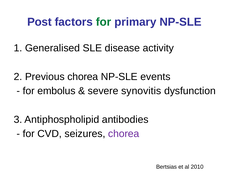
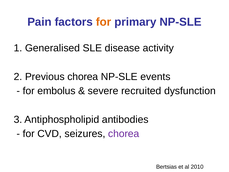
Post: Post -> Pain (39, 22)
for colour: green -> orange (104, 22)
synovitis: synovitis -> recruited (141, 91)
